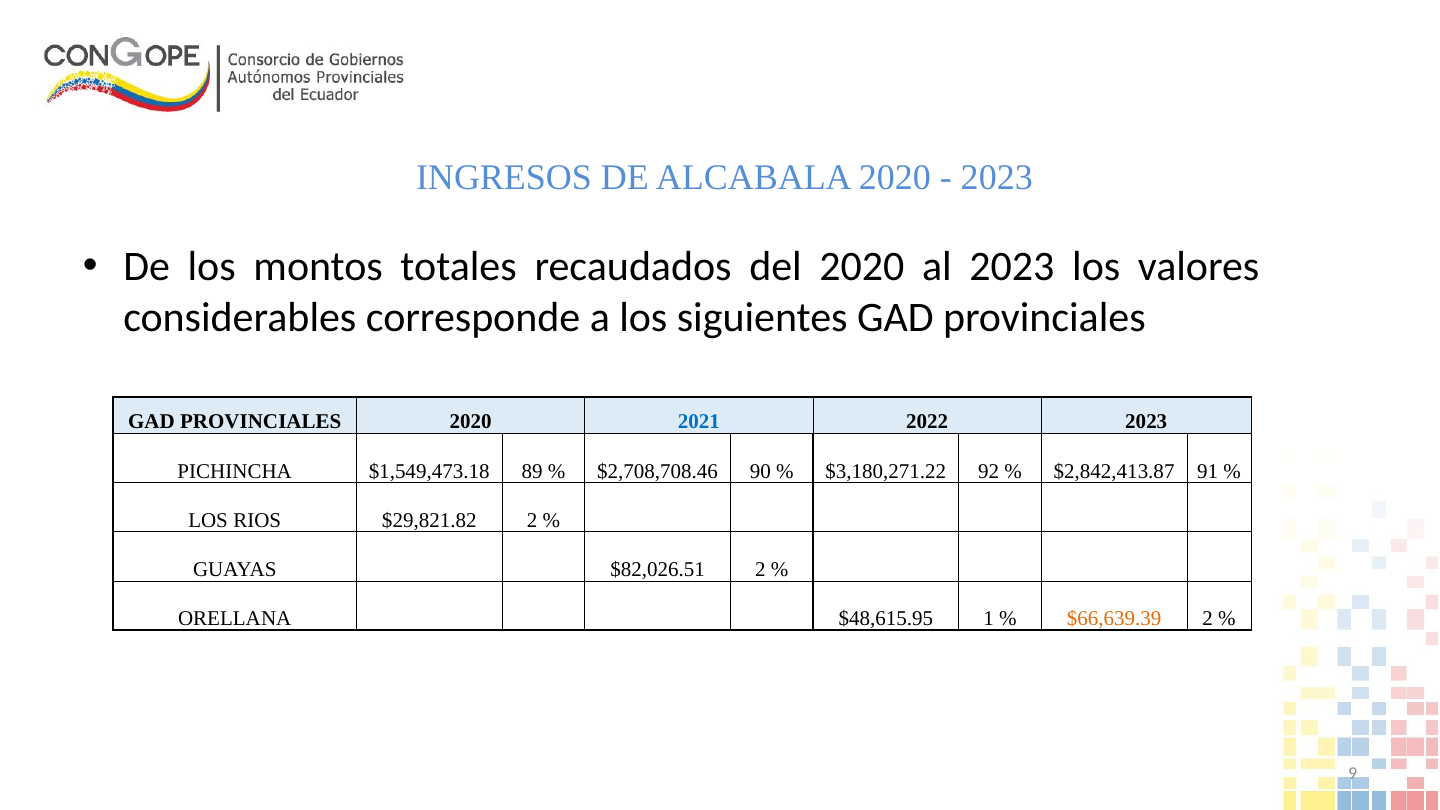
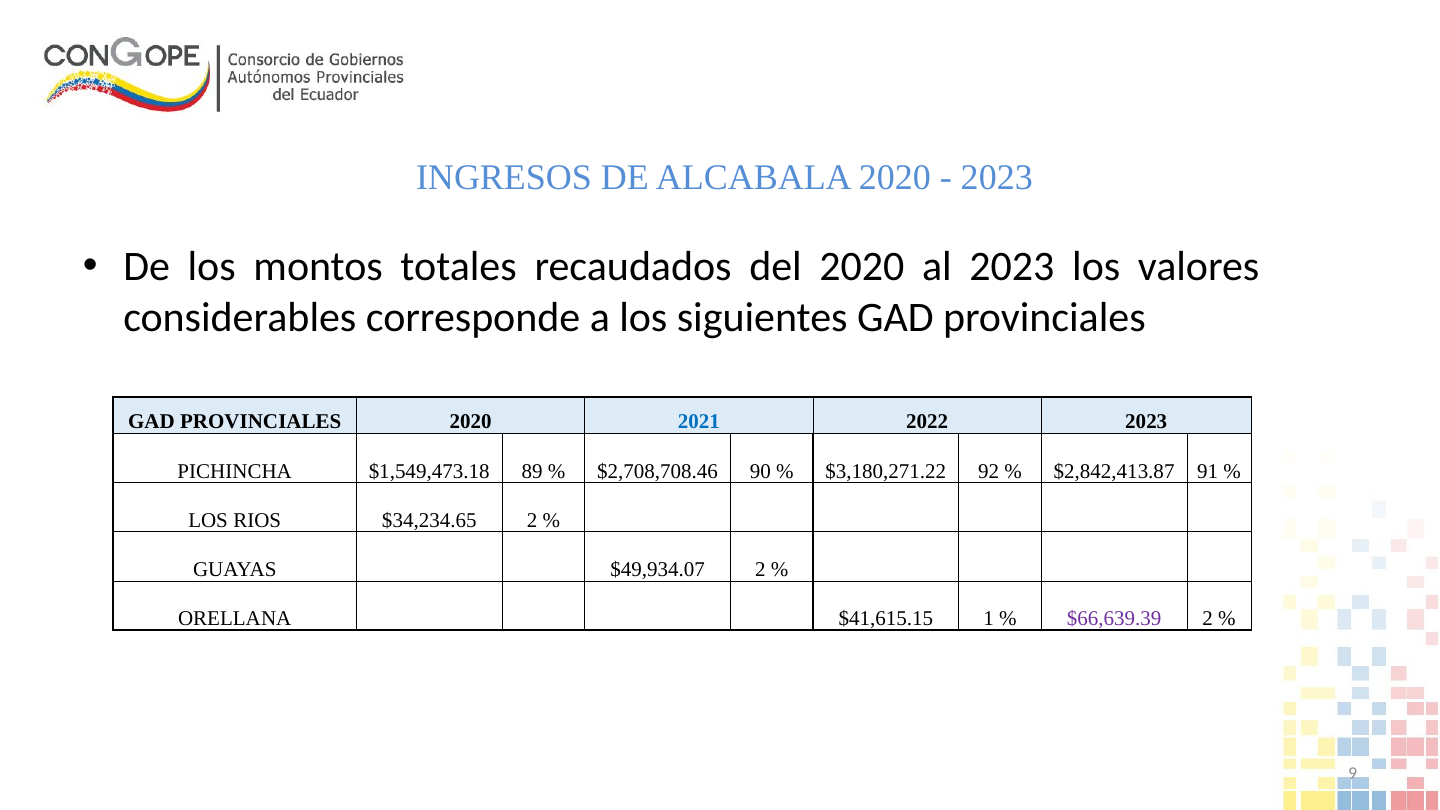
$29,821.82: $29,821.82 -> $34,234.65 (429, 520)
$82,026.51: $82,026.51 -> $49,934.07 (658, 569)
$48,615.95: $48,615.95 -> $41,615.15 (886, 619)
$66,639.39 colour: orange -> purple (1114, 619)
